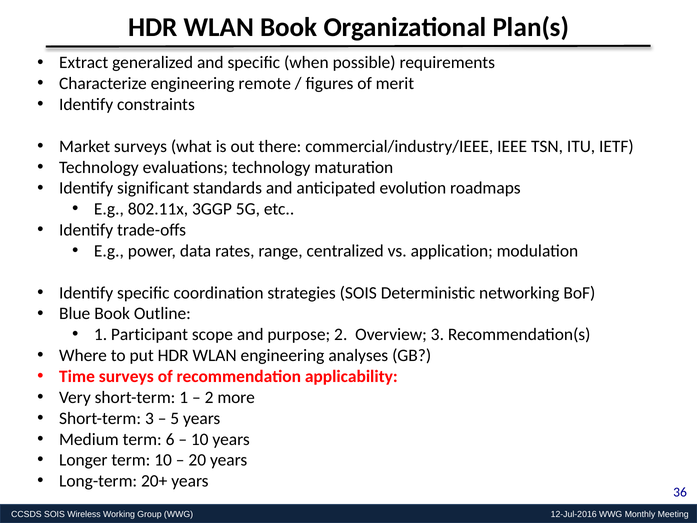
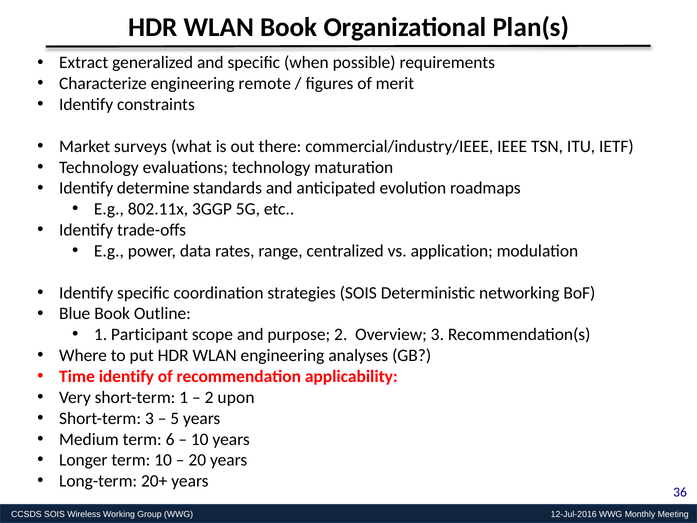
significant: significant -> determine (153, 188)
Time surveys: surveys -> identify (126, 376)
more: more -> upon (236, 397)
